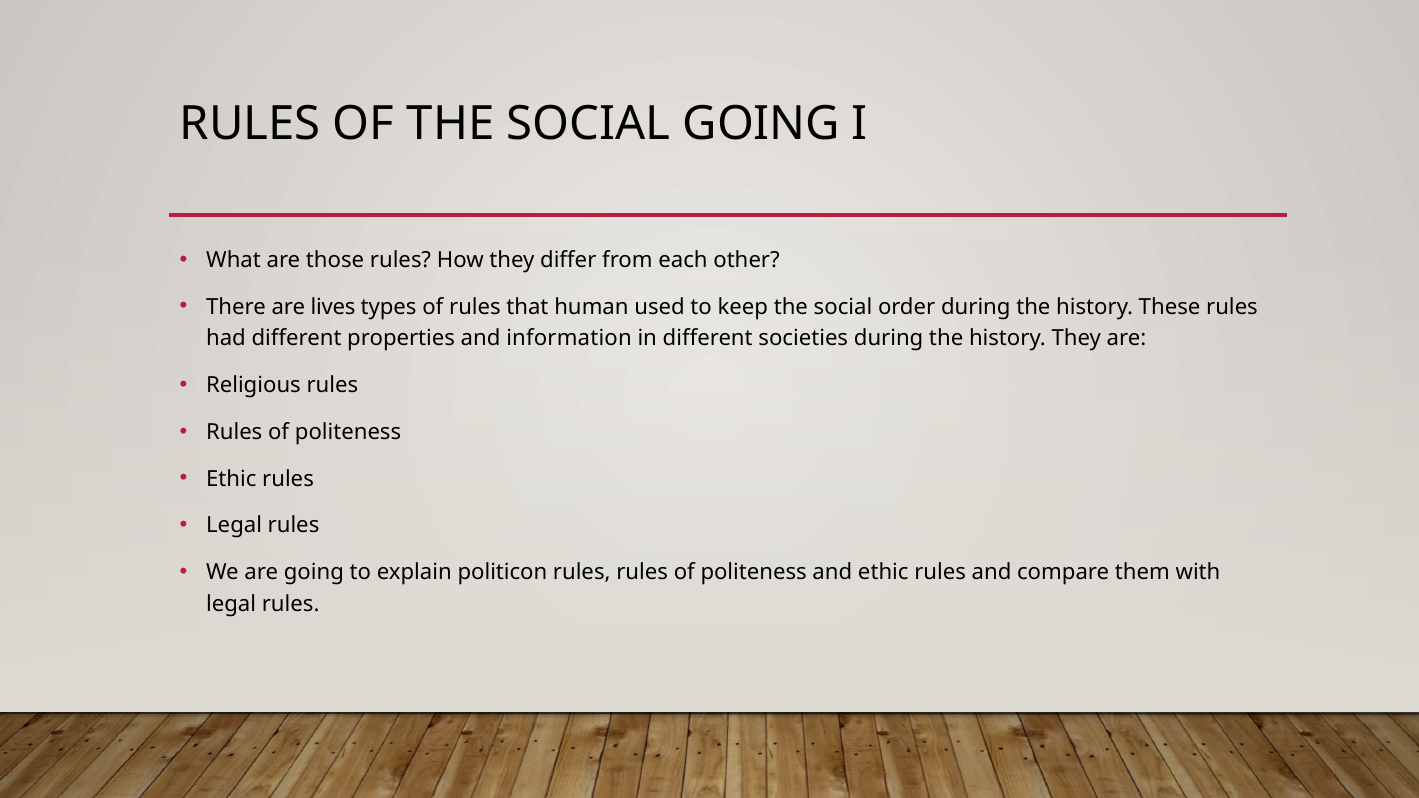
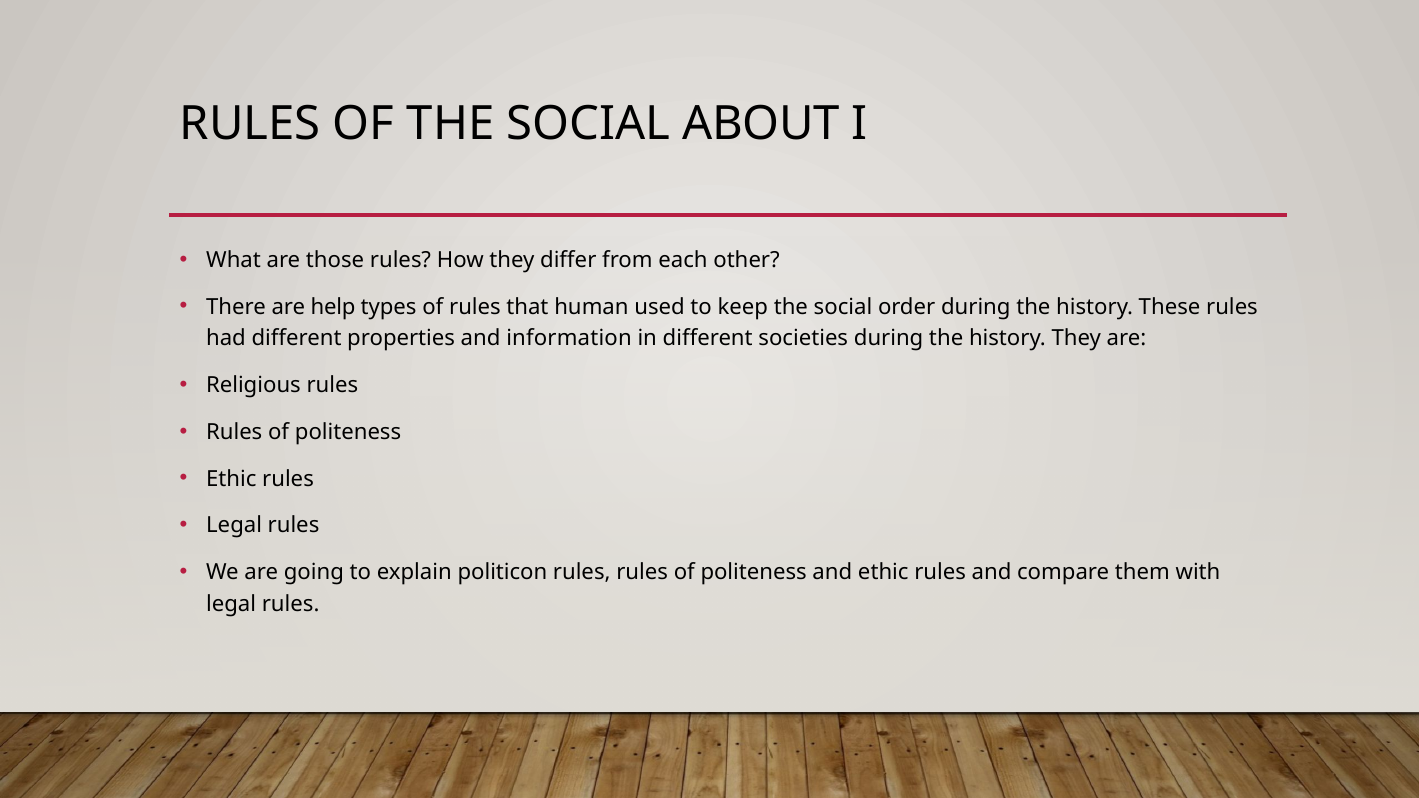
SOCIAL GOING: GOING -> ABOUT (761, 124)
lives: lives -> help (333, 307)
